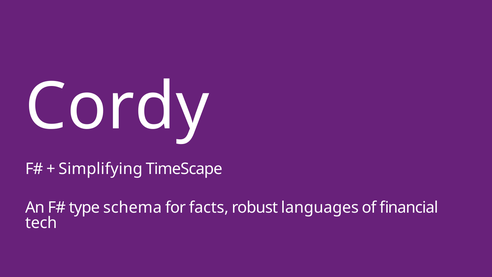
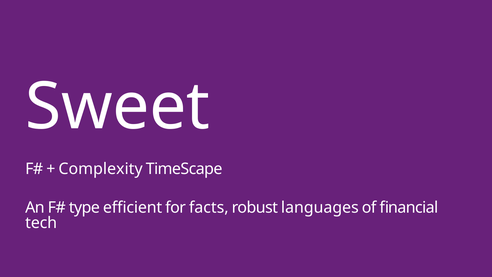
Cordy: Cordy -> Sweet (118, 107)
Simplifying: Simplifying -> Complexity (101, 169)
schema: schema -> efficient (133, 207)
